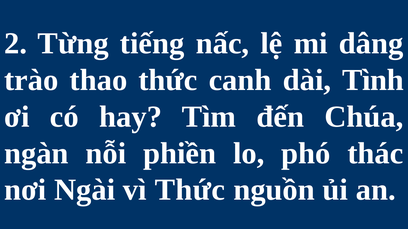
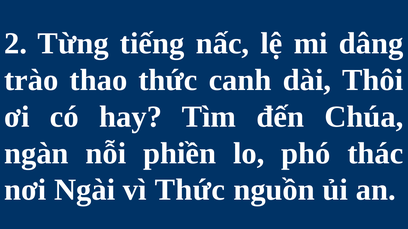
Tình: Tình -> Thôi (373, 80)
